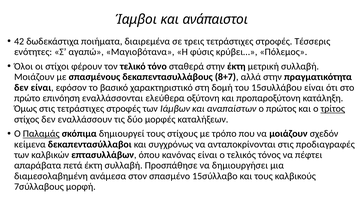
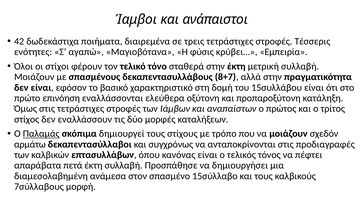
Πόλεμος: Πόλεμος -> Εμπειρία (284, 52)
τρίτος underline: present -> none (333, 109)
κείμενα: κείμενα -> αρμάτω (30, 144)
